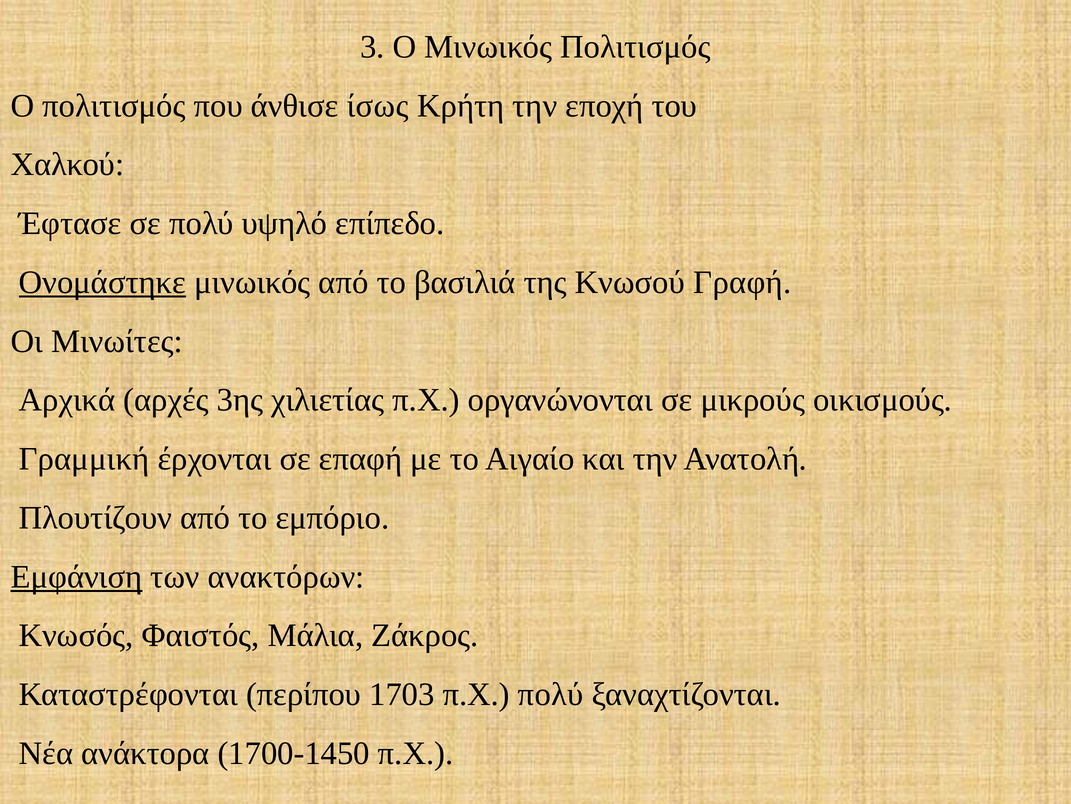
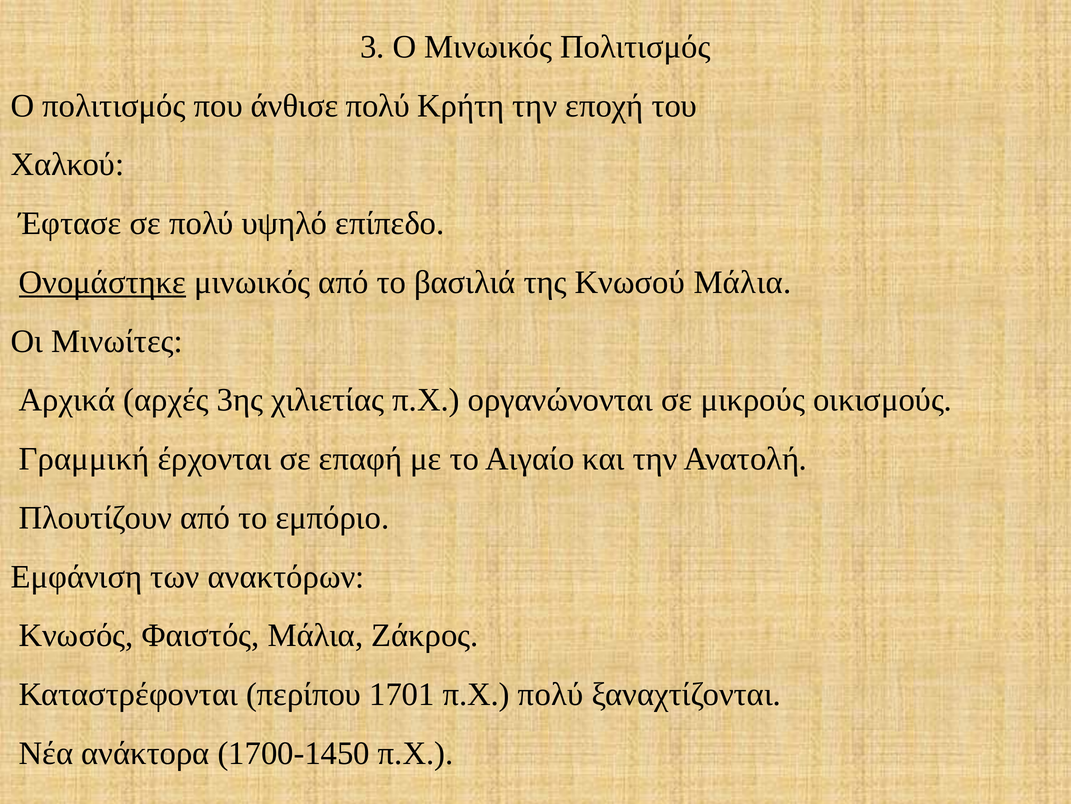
άνθισε ίσως: ίσως -> πολύ (378, 106)
Κνωσού Γραφή: Γραφή -> Μάλια (742, 282)
Εμφάνιση underline: present -> none (77, 576)
1703: 1703 -> 1701 (402, 694)
